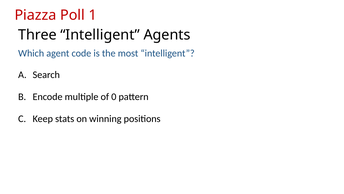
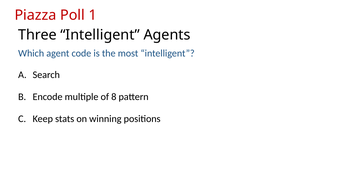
0: 0 -> 8 (114, 97)
